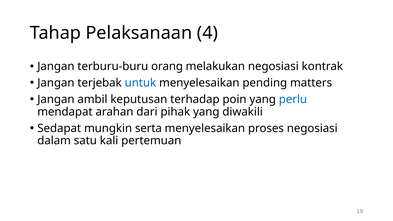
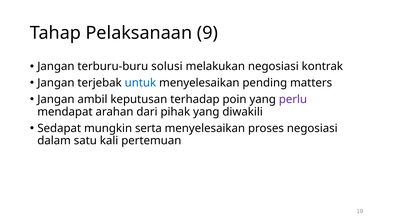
4: 4 -> 9 (207, 33)
orang: orang -> solusi (167, 66)
perlu colour: blue -> purple (293, 99)
